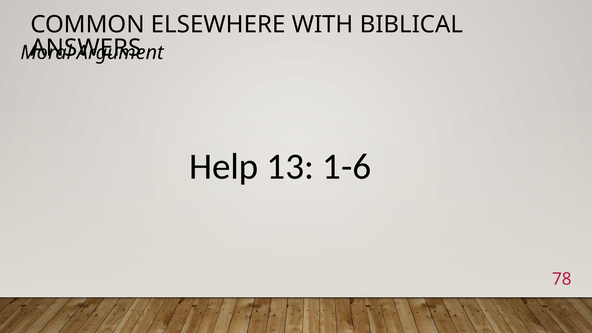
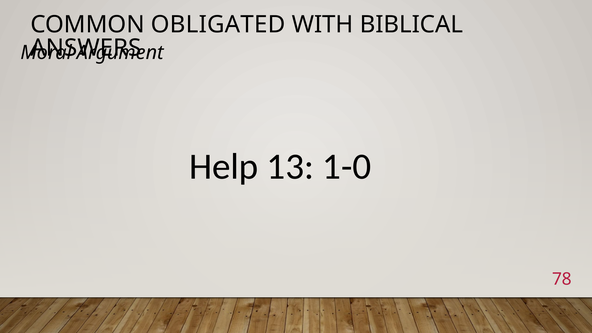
ELSEWHERE: ELSEWHERE -> OBLIGATED (218, 25)
1-6: 1-6 -> 1-0 (347, 167)
